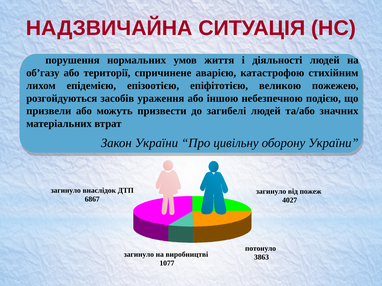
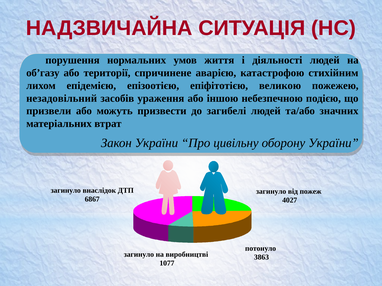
розгойдуються: розгойдуються -> незадовільний (62, 98)
